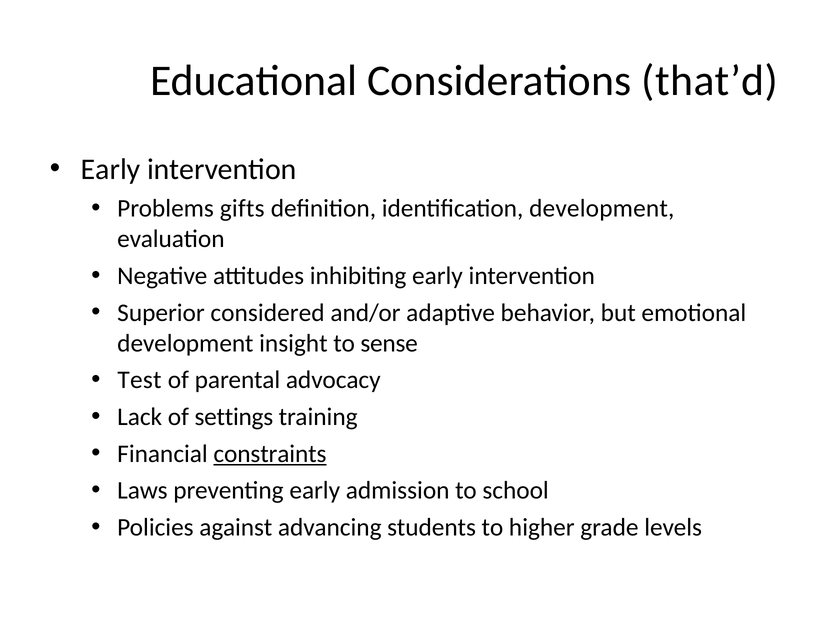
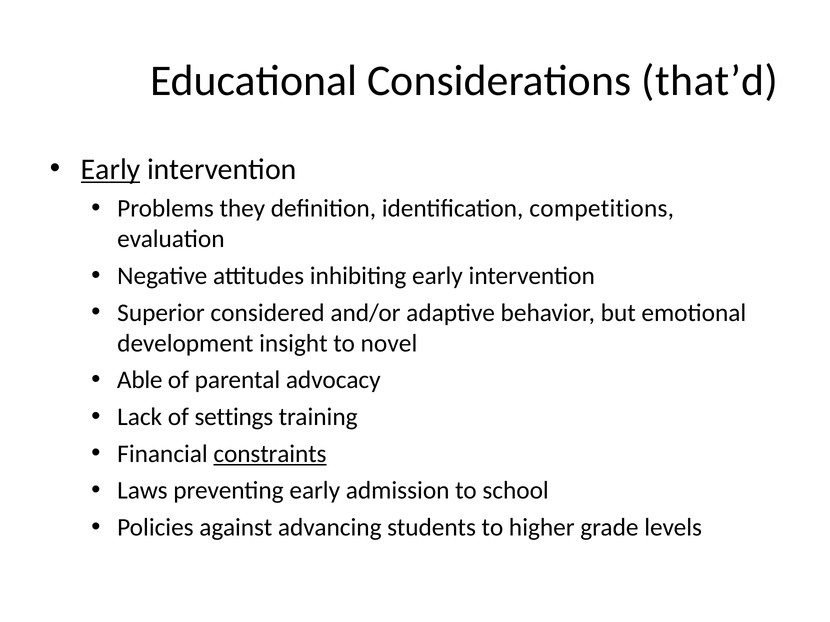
Early underline: none -> present (111, 169)
gifts: gifts -> they (242, 209)
identification development: development -> competitions (602, 209)
sense: sense -> novel (389, 343)
Test: Test -> Able (140, 380)
